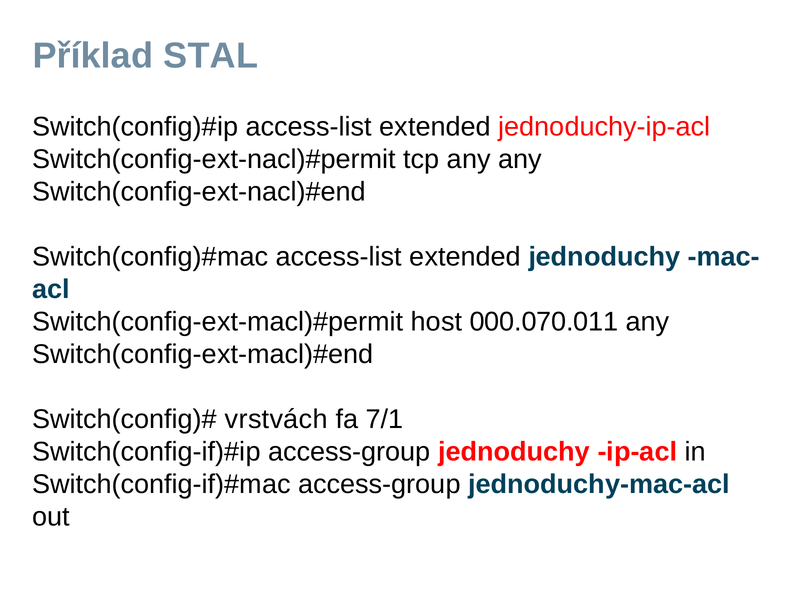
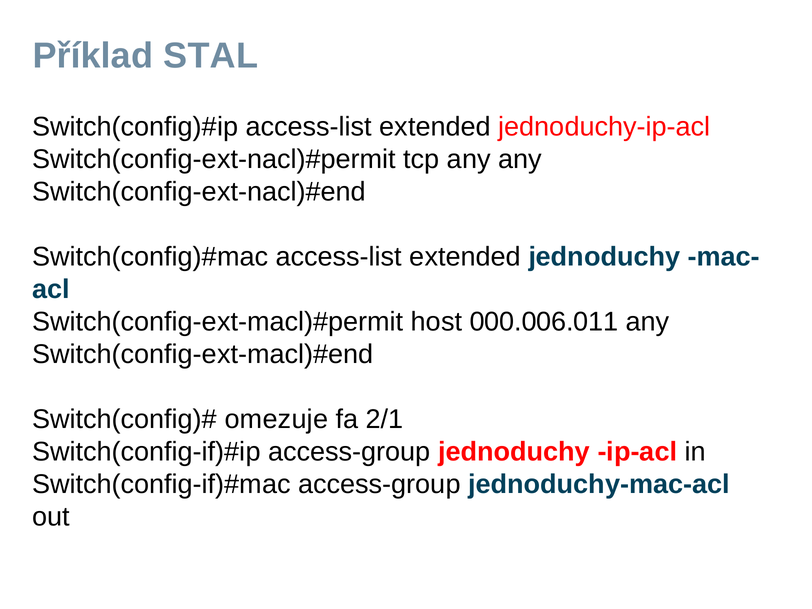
000.070.011: 000.070.011 -> 000.006.011 (544, 322)
vrstvách: vrstvách -> omezuje (276, 419)
7/1: 7/1 -> 2/1 (385, 419)
